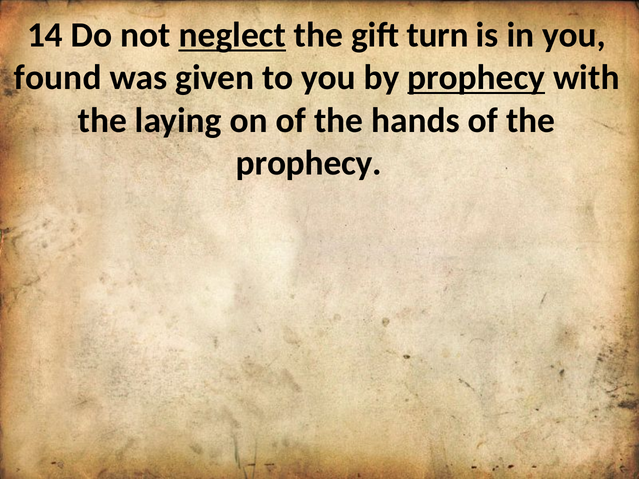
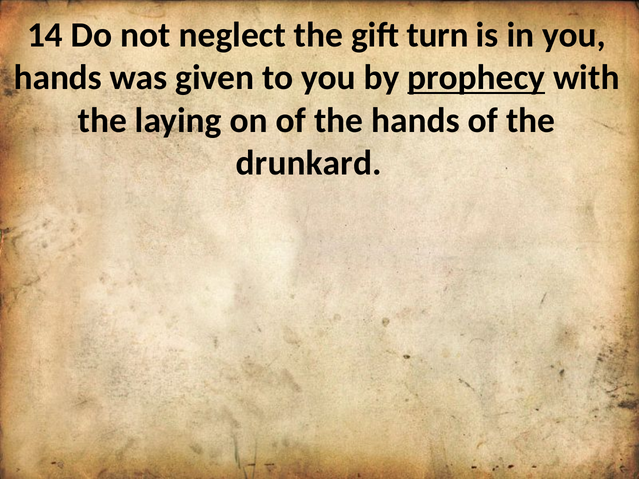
neglect underline: present -> none (232, 35)
found: found -> hands (58, 78)
prophecy: prophecy -> drunkard (309, 163)
